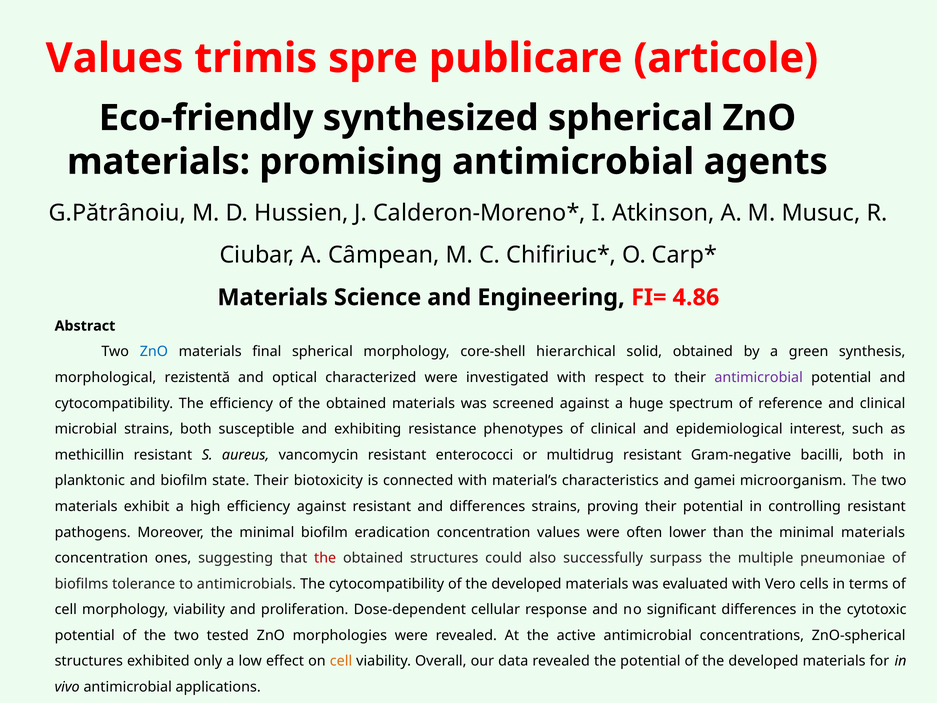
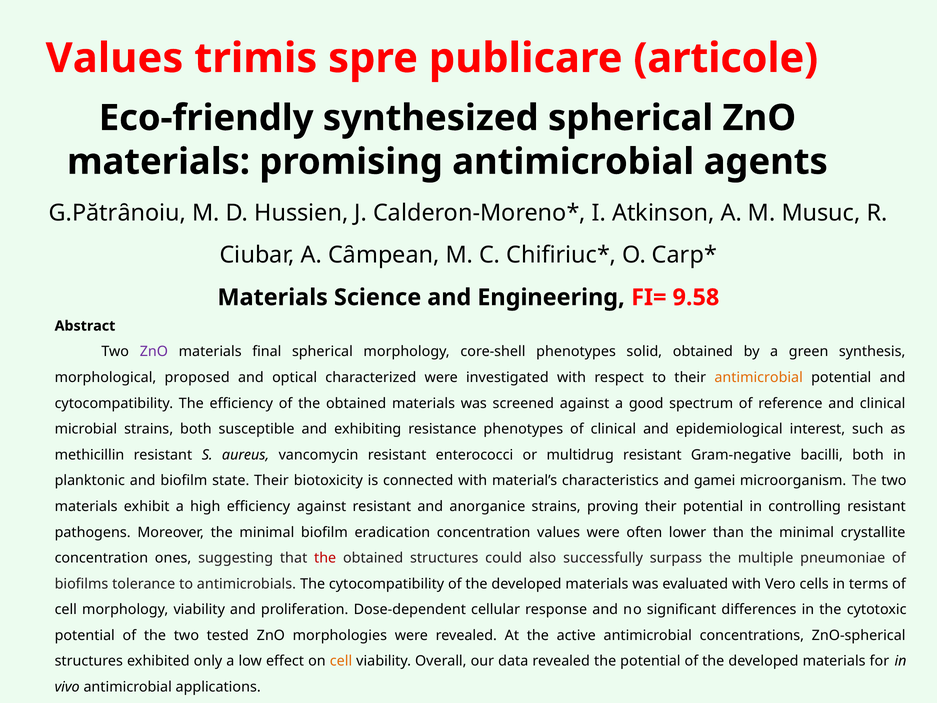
4.86: 4.86 -> 9.58 (696, 297)
ZnO colour: blue -> purple (154, 352)
core-shell hierarchical: hierarchical -> phenotypes (576, 352)
rezistentă: rezistentă -> proposed (197, 377)
antimicrobial colour: purple -> orange (759, 377)
huge: huge -> good (646, 403)
and differences: differences -> anorganice (487, 506)
minimal materials: materials -> crystallite (873, 532)
